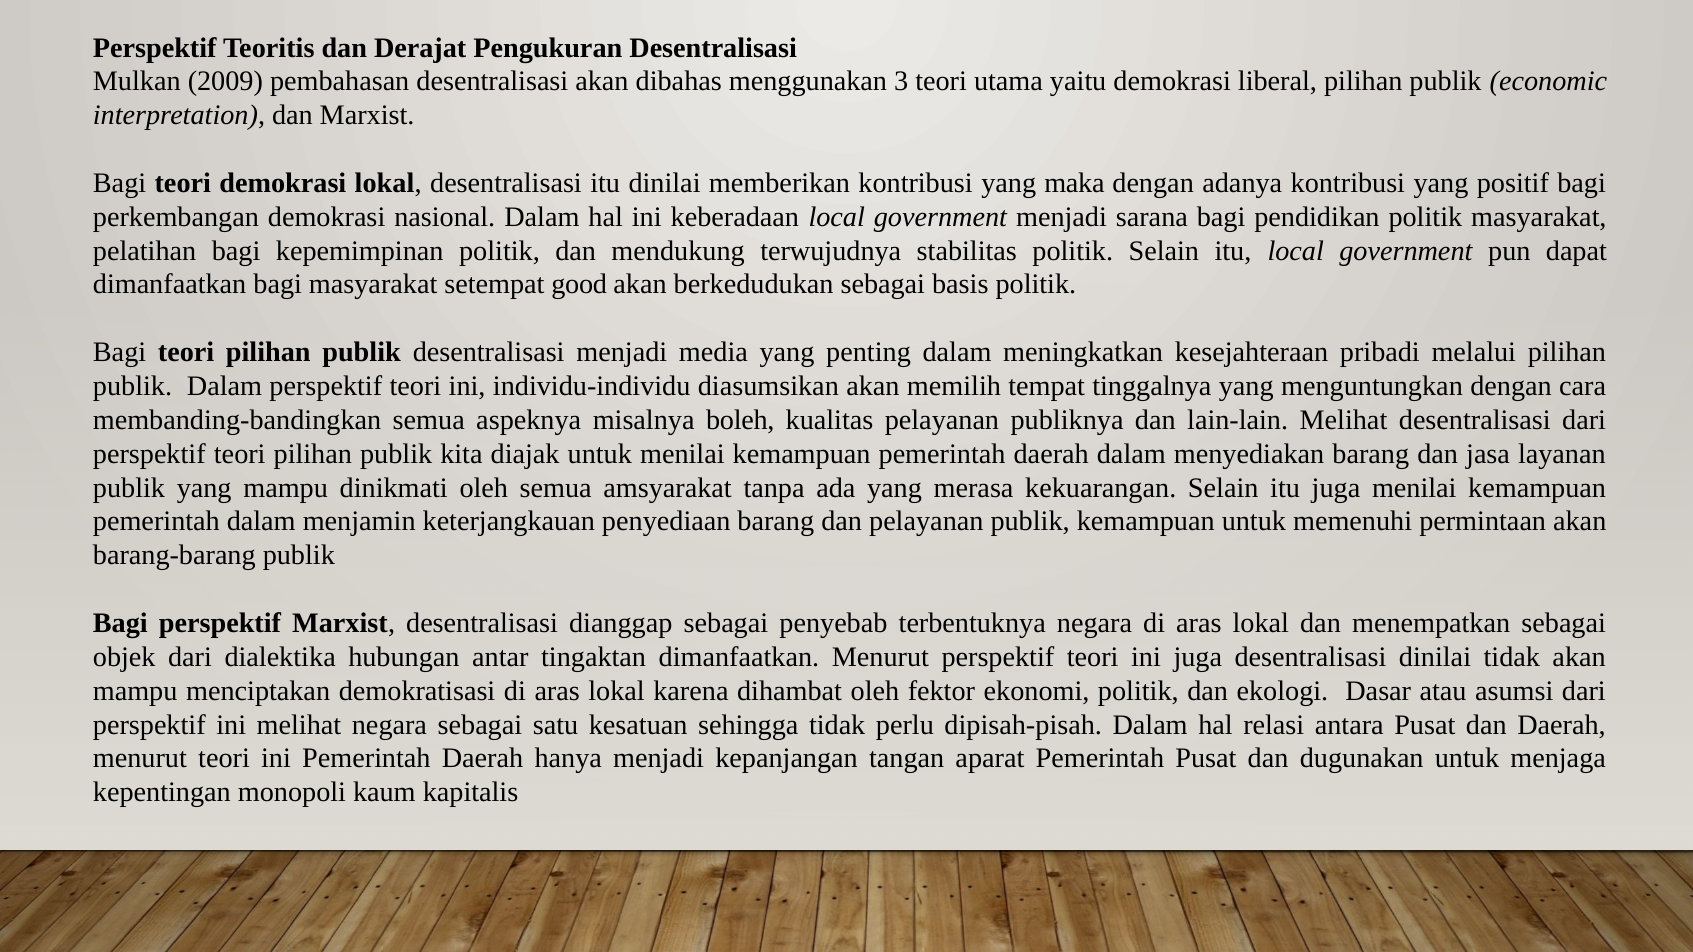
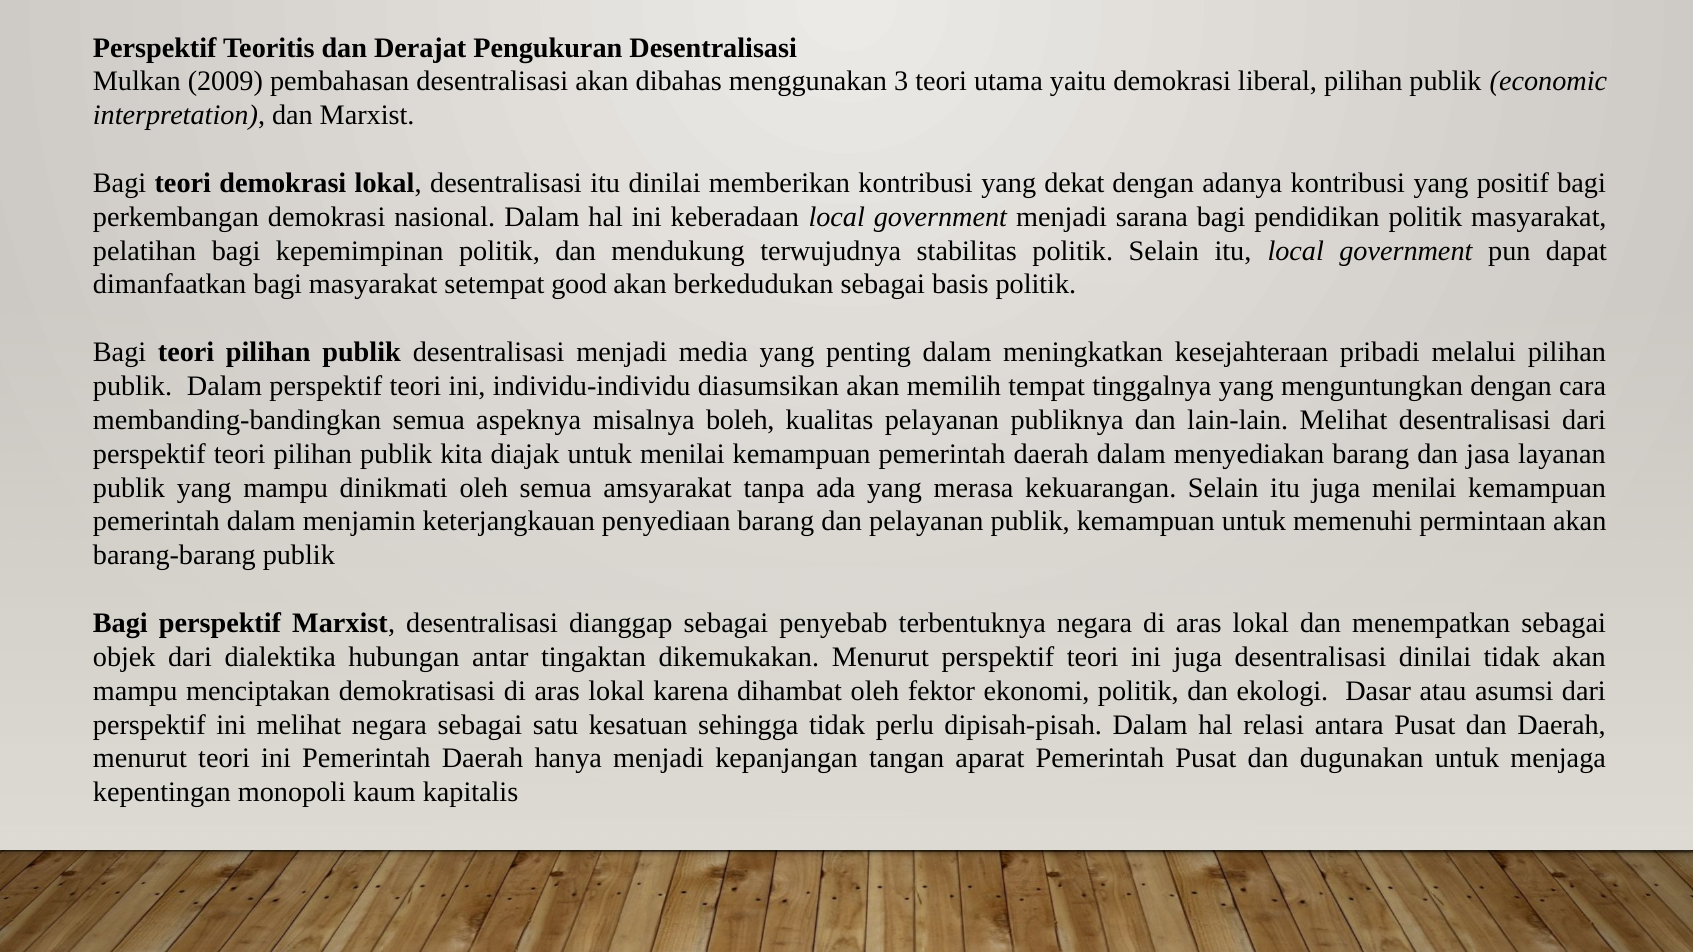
maka: maka -> dekat (1074, 183)
tingaktan dimanfaatkan: dimanfaatkan -> dikemukakan (739, 657)
